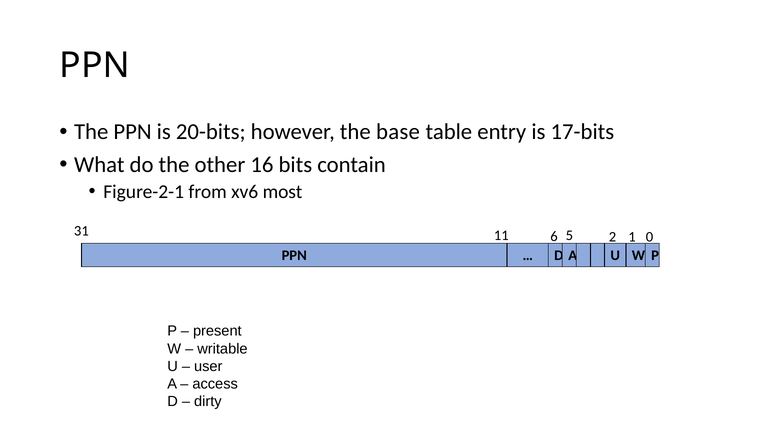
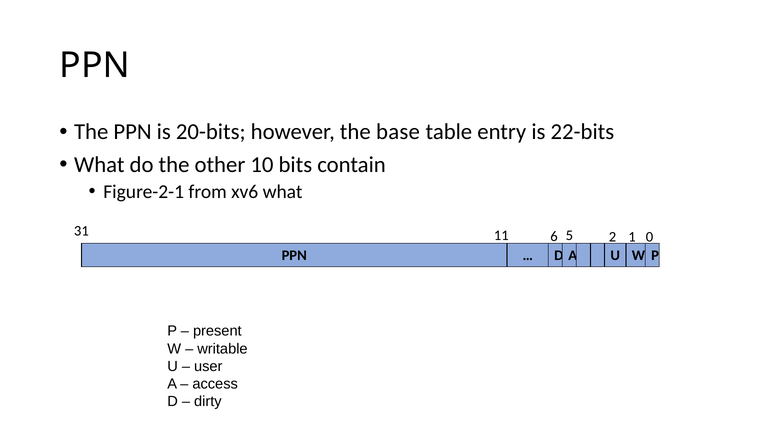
17-bits: 17-bits -> 22-bits (582, 132)
16: 16 -> 10 (262, 165)
xv6 most: most -> what (283, 191)
